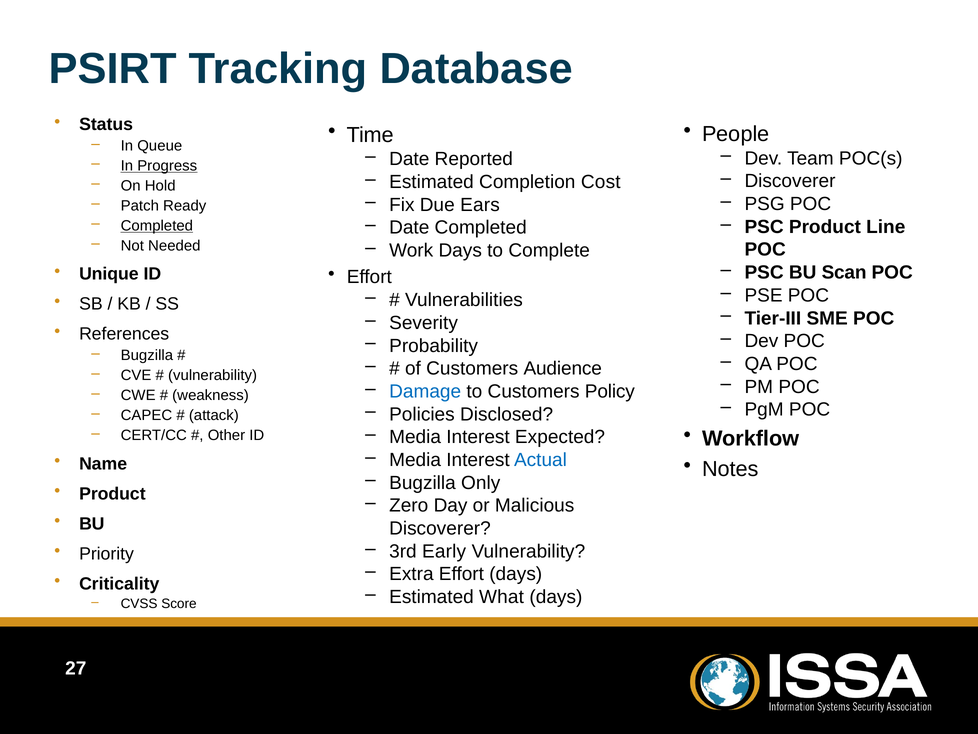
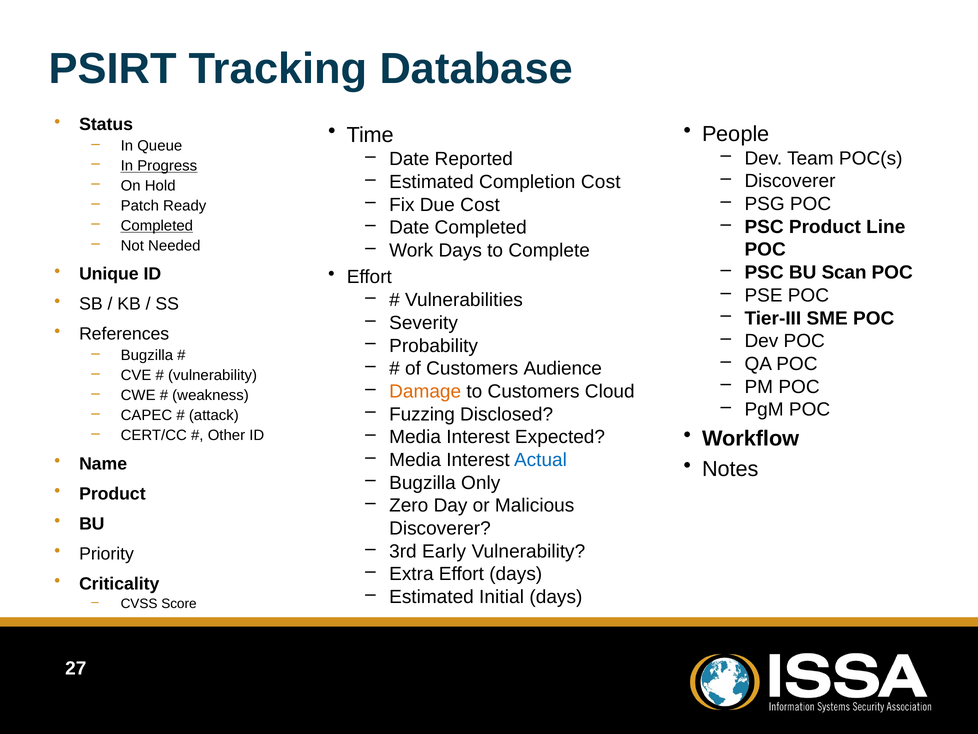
Due Ears: Ears -> Cost (480, 205)
Damage colour: blue -> orange (425, 391)
Policy: Policy -> Cloud (610, 391)
Policies: Policies -> Fuzzing (422, 414)
What: What -> Initial (502, 597)
